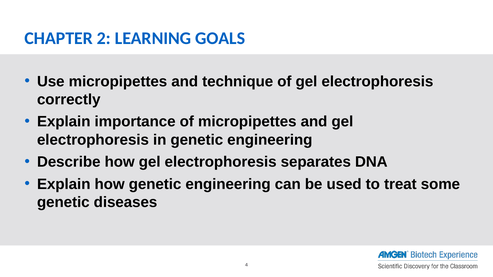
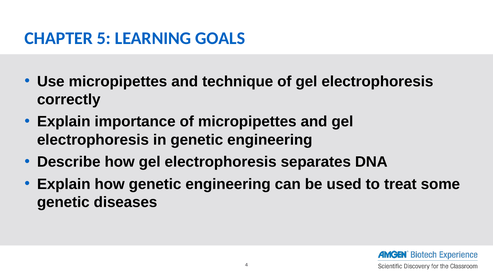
2: 2 -> 5 (104, 38)
